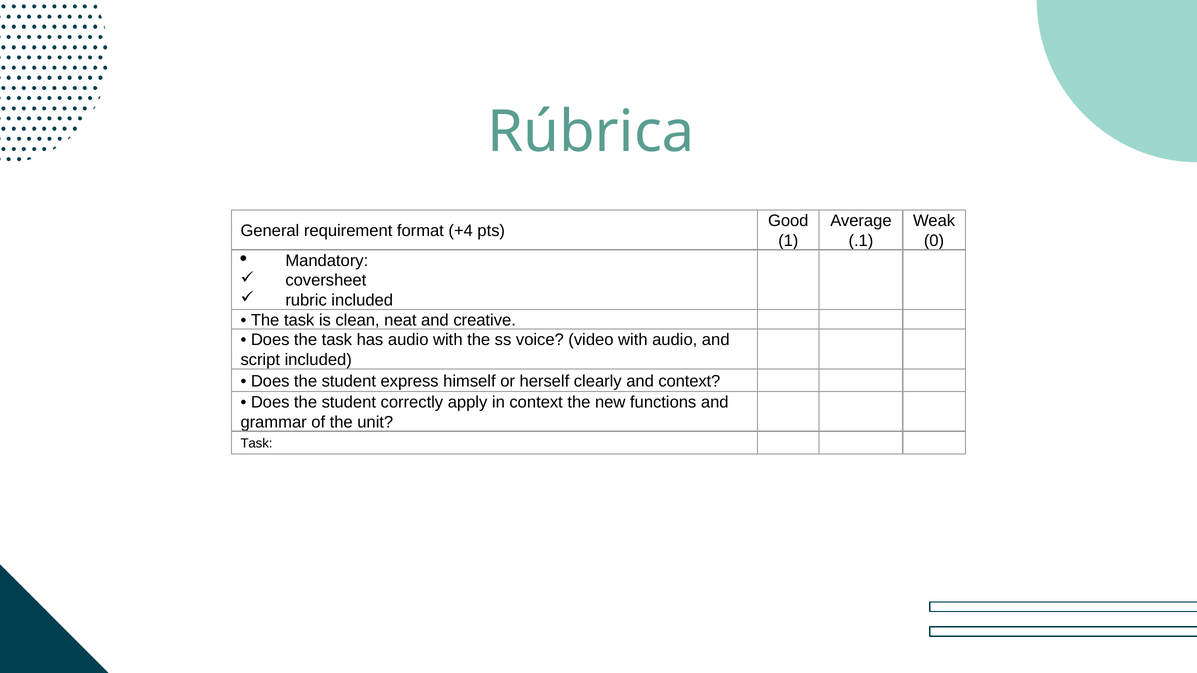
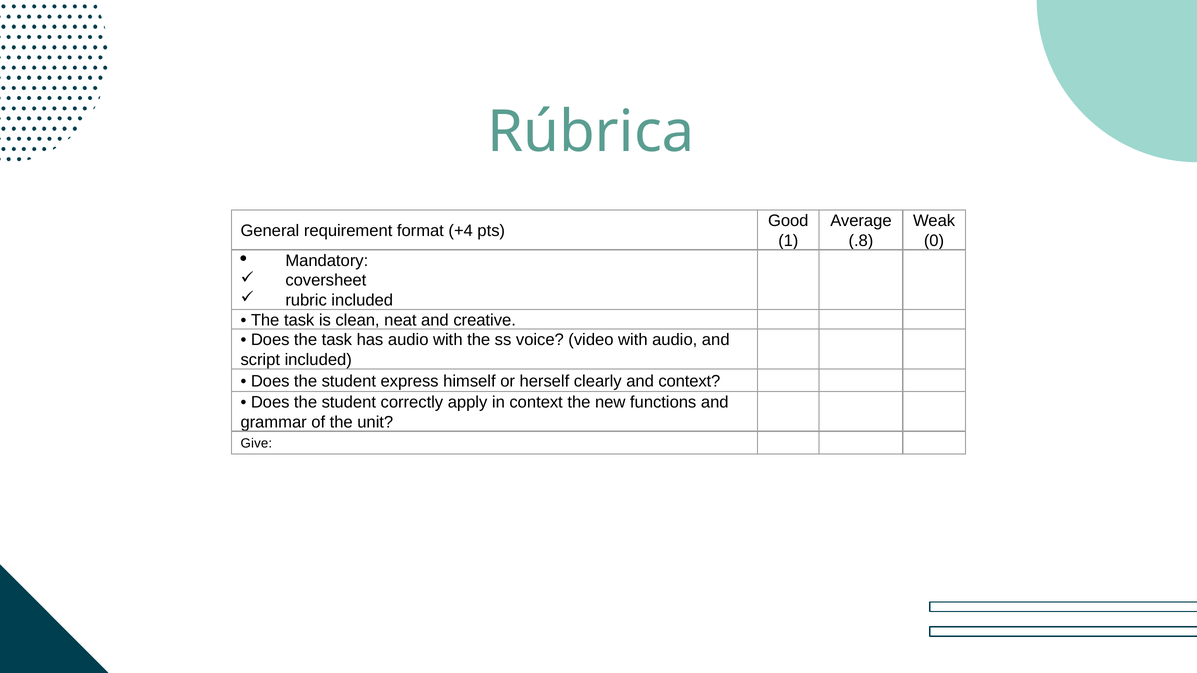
.1: .1 -> .8 (861, 241)
Task: Task -> Give (256, 444)
